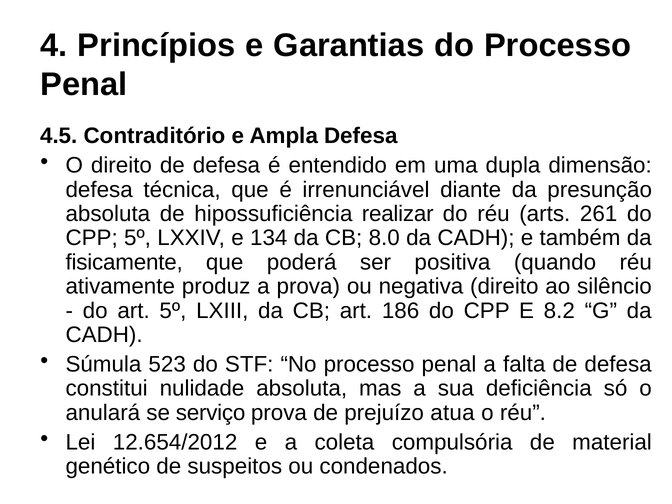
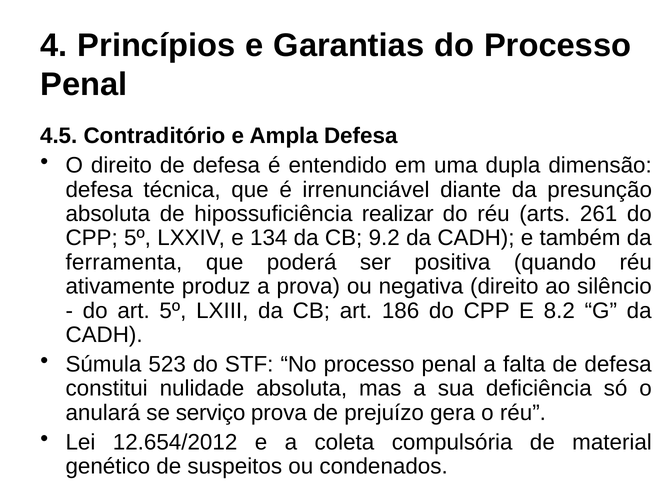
8.0: 8.0 -> 9.2 (384, 238)
fisicamente: fisicamente -> ferramenta (124, 262)
atua: atua -> gera (453, 413)
